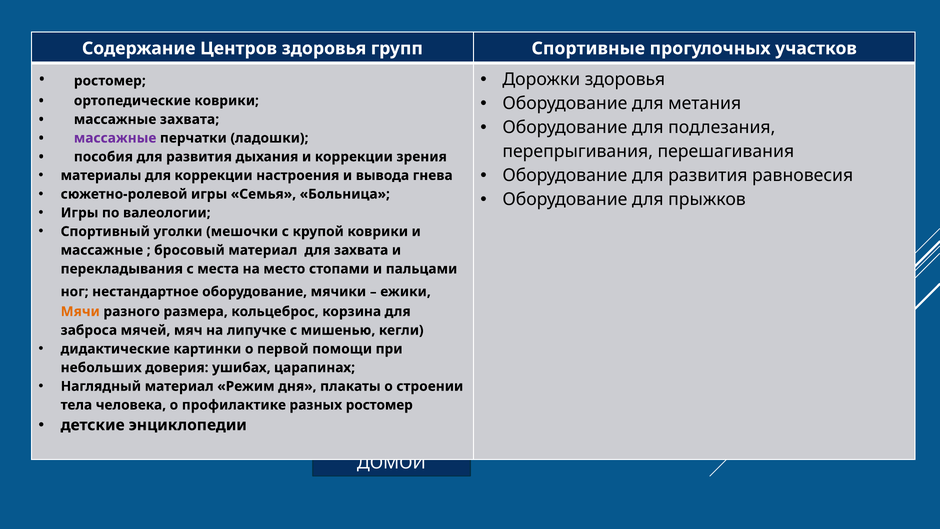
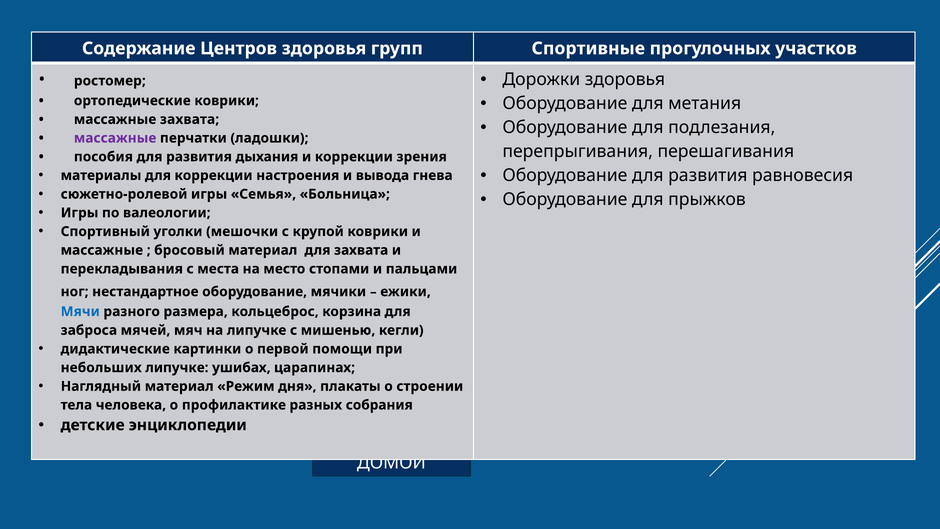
Мячи colour: orange -> blue (80, 311)
небольших доверия: доверия -> липучке (177, 367)
разных ростомер: ростомер -> собрания (379, 405)
